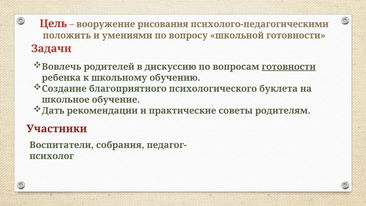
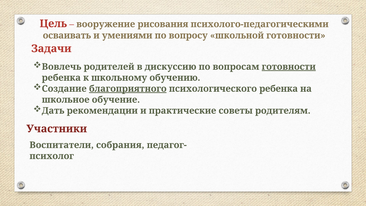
положить: положить -> осваивать (67, 35)
благоприятного underline: none -> present (128, 89)
психологического буклета: буклета -> ребенка (279, 89)
